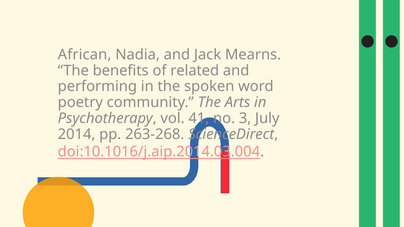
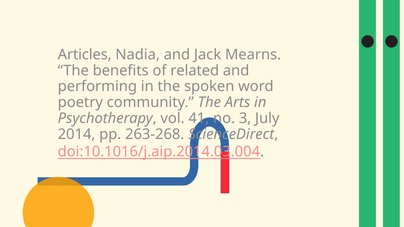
African: African -> Articles (85, 55)
